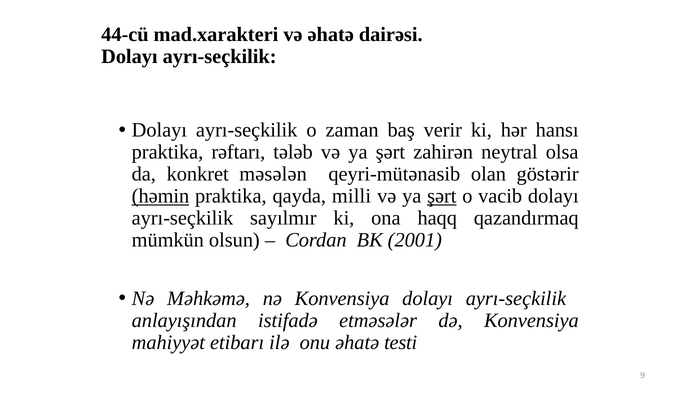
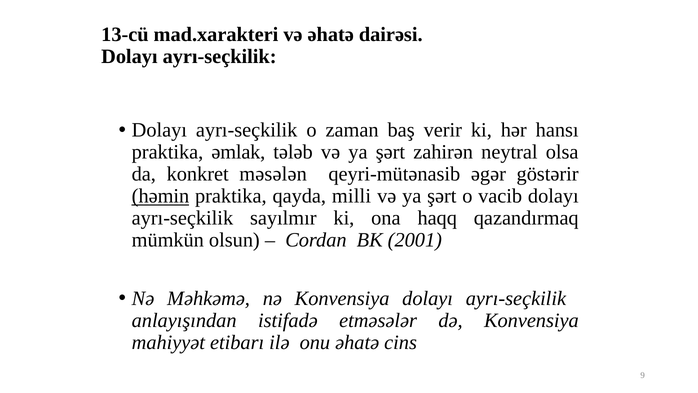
44-cü: 44-cü -> 13-cü (125, 35)
rəftarı: rəftarı -> əmlak (238, 152)
olan: olan -> əgər (488, 174)
şərt underline: present -> none (442, 196)
testi: testi -> cins (401, 342)
